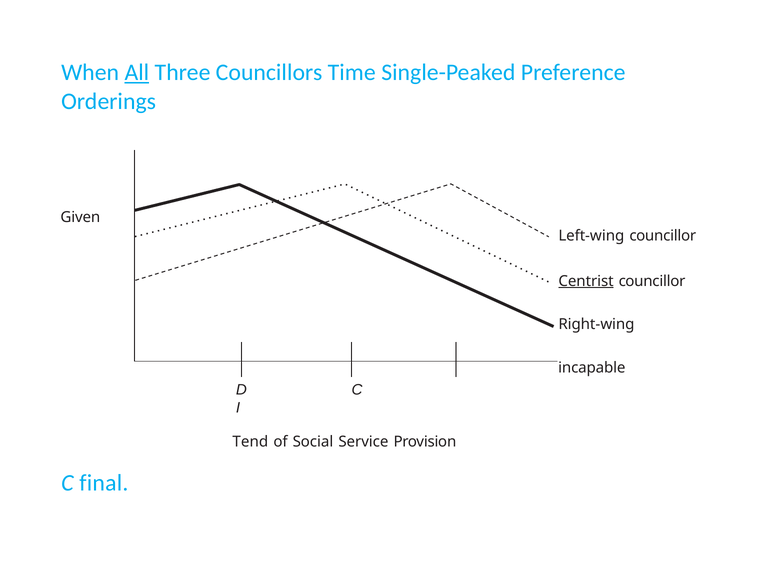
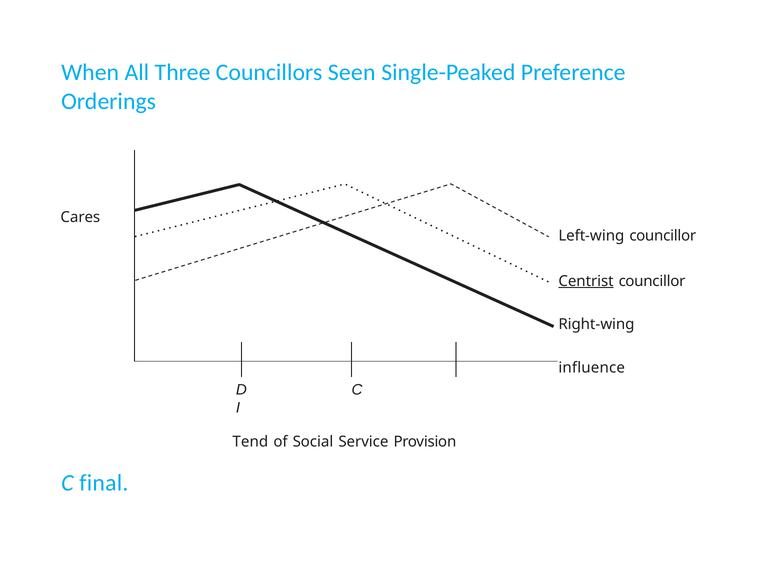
All underline: present -> none (137, 73)
Time: Time -> Seen (352, 73)
Given: Given -> Cares (80, 218)
incapable: incapable -> influence (592, 368)
